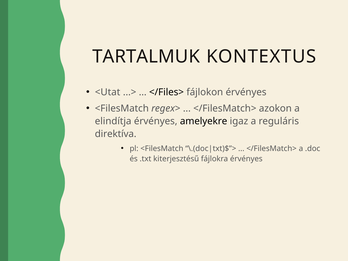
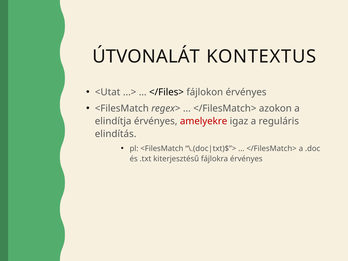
TARTALMUK: TARTALMUK -> ÚTVONALÁT (146, 57)
amelyekre colour: black -> red (204, 121)
direktíva: direktíva -> elindítás (116, 134)
